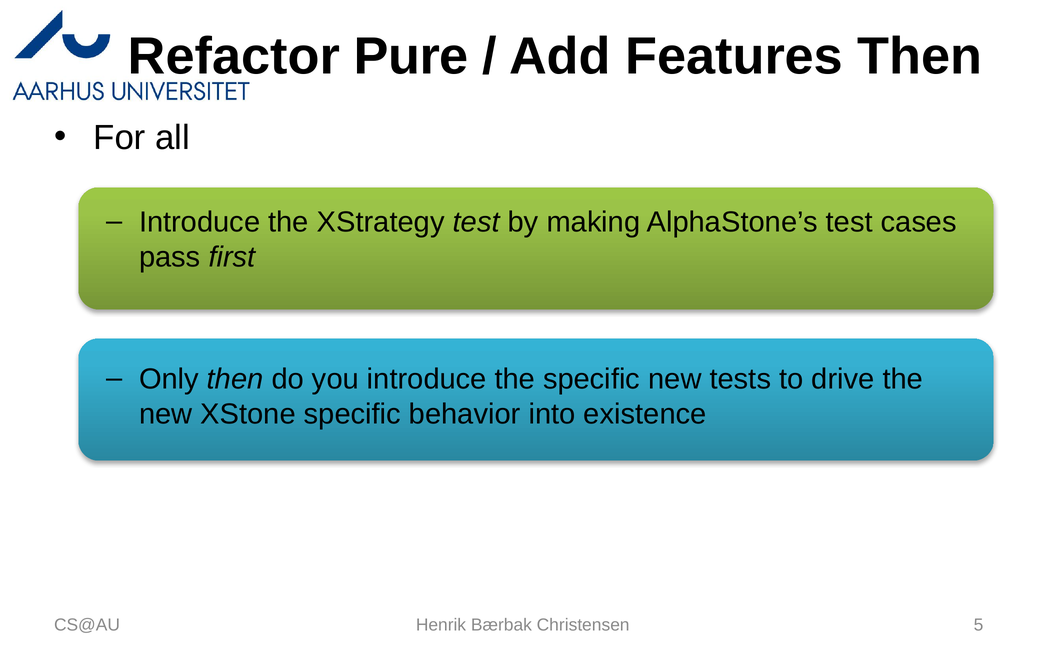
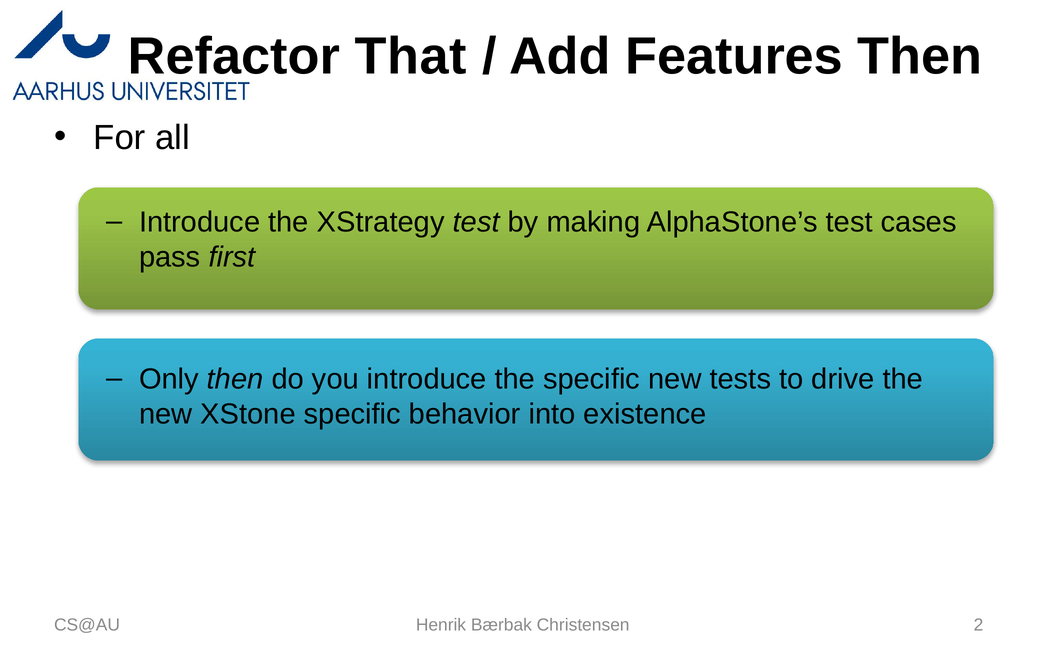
Pure: Pure -> That (411, 57)
5: 5 -> 2 (978, 625)
